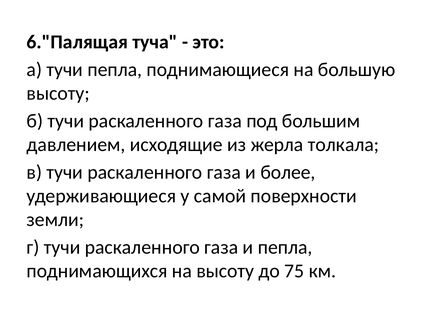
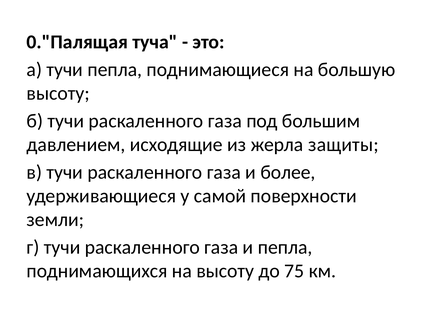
6."Палящая: 6."Палящая -> 0."Палящая (77, 42)
толкала: толкала -> защиты (343, 145)
